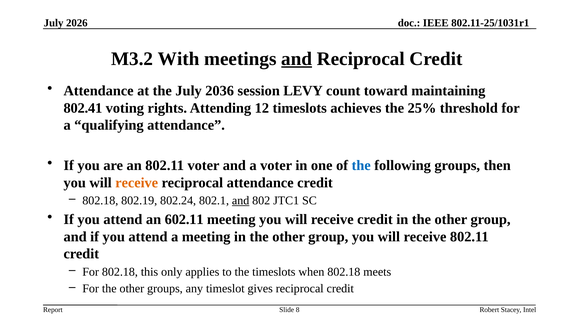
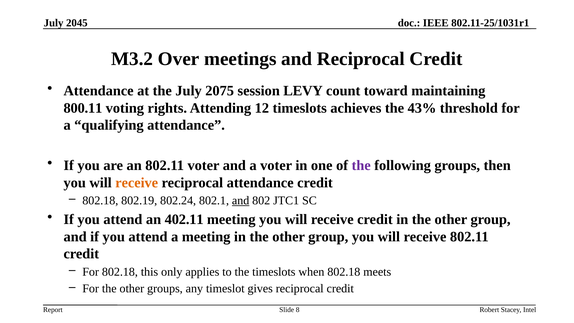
2026: 2026 -> 2045 (77, 23)
With: With -> Over (179, 59)
and underline: present -> none (297, 59)
2036: 2036 -> 2075 (220, 91)
802.41: 802.41 -> 800.11 (83, 108)
25%: 25% -> 43% (422, 108)
the colour: blue -> purple (361, 165)
602.11: 602.11 -> 402.11 (184, 219)
